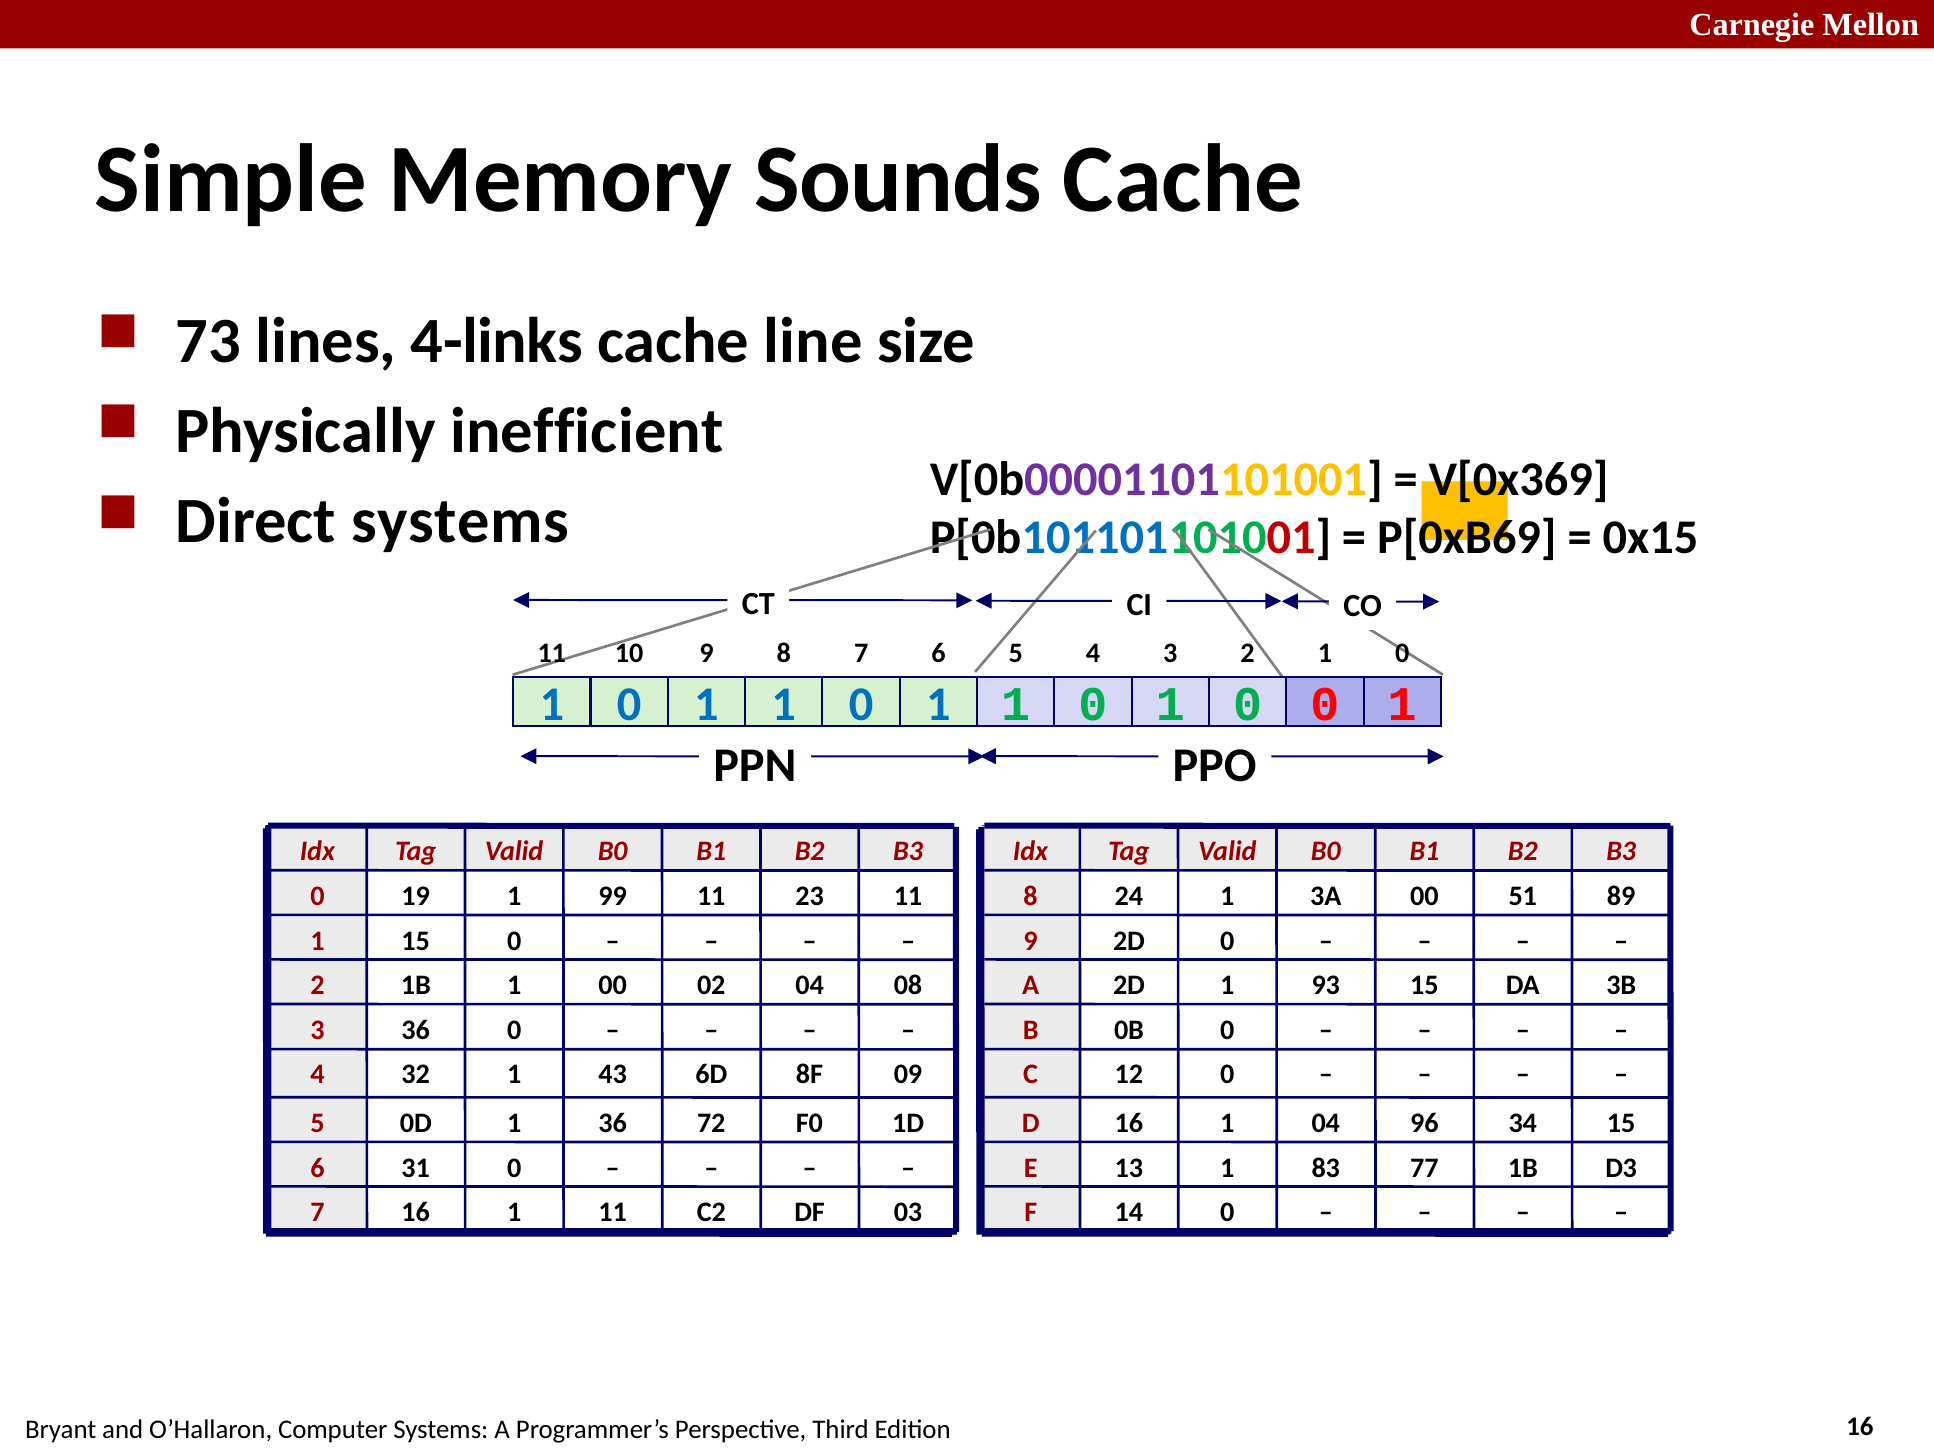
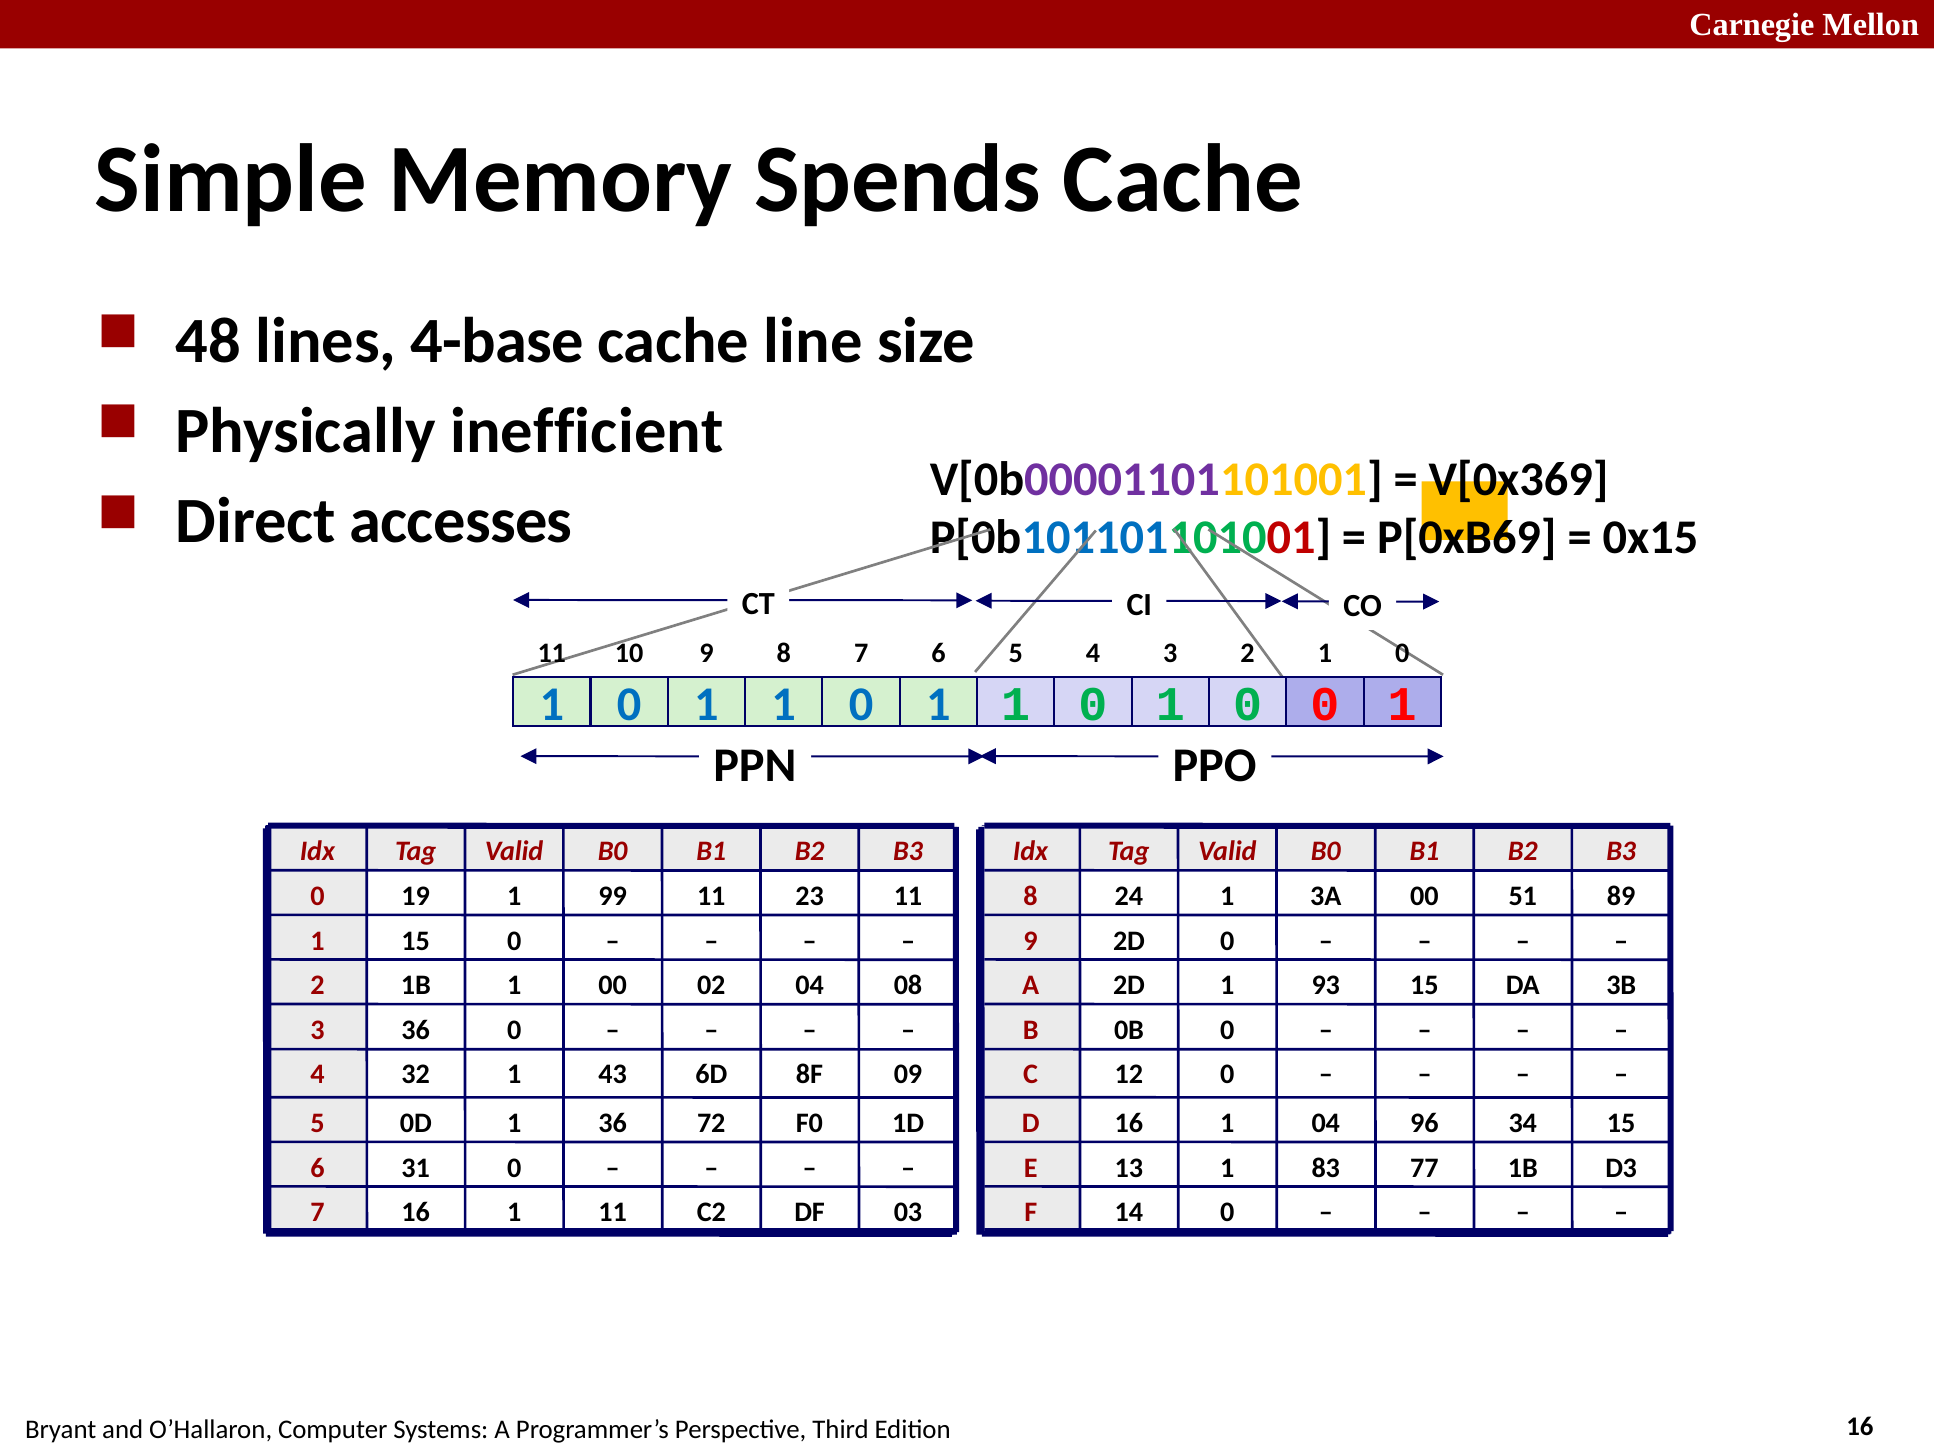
Sounds: Sounds -> Spends (898, 179)
73: 73 -> 48 (208, 341)
4-links: 4-links -> 4-base (497, 341)
Direct systems: systems -> accesses (461, 521)
